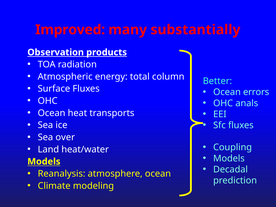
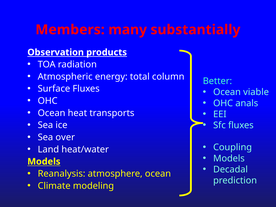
Improved: Improved -> Members (70, 30)
errors: errors -> viable (256, 92)
